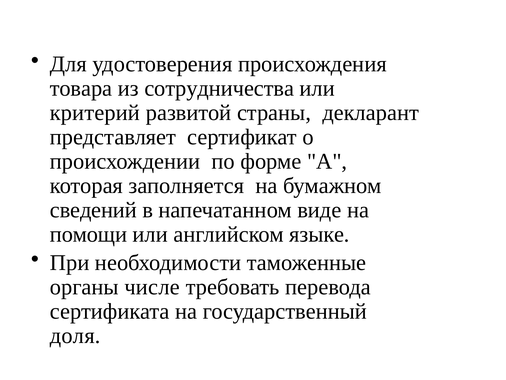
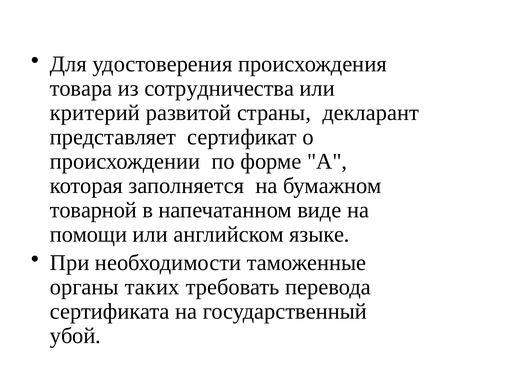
сведений: сведений -> товарной (93, 210)
числе: числе -> таких (152, 287)
доля: доля -> убой (75, 335)
